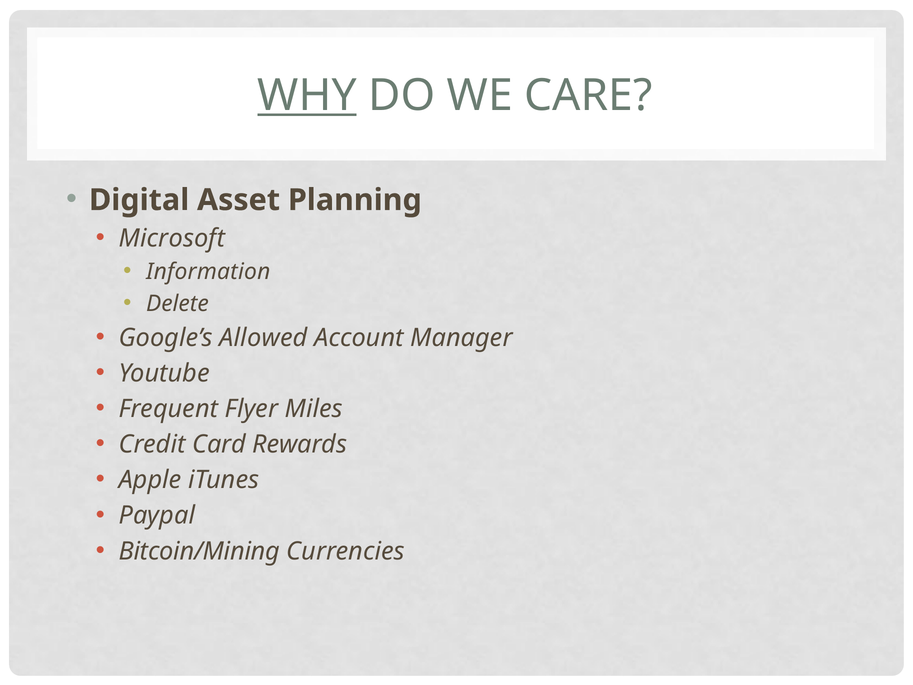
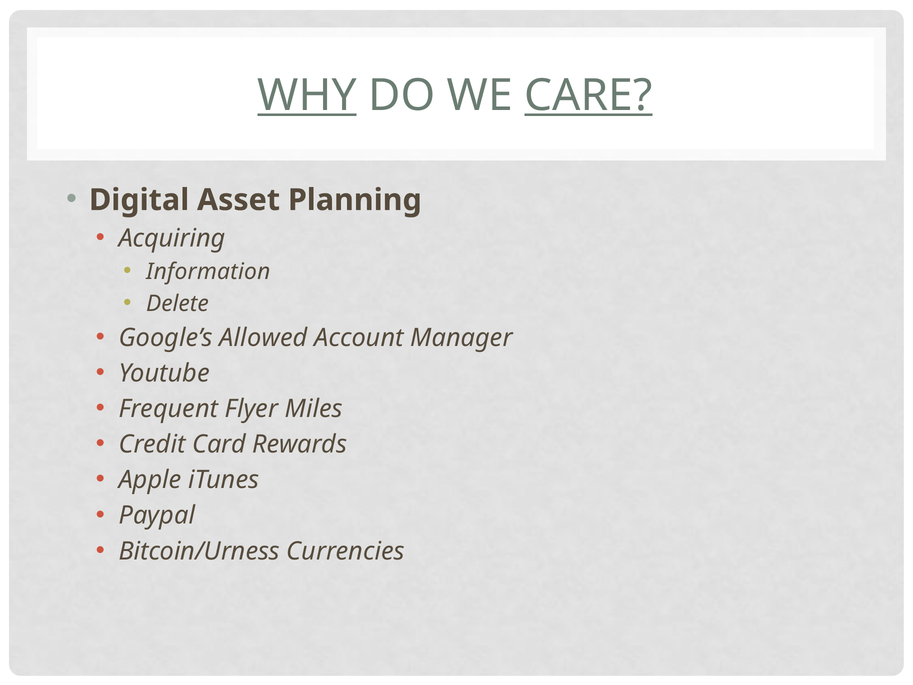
CARE underline: none -> present (588, 96)
Microsoft: Microsoft -> Acquiring (172, 238)
Bitcoin/Mining: Bitcoin/Mining -> Bitcoin/Urness (199, 551)
